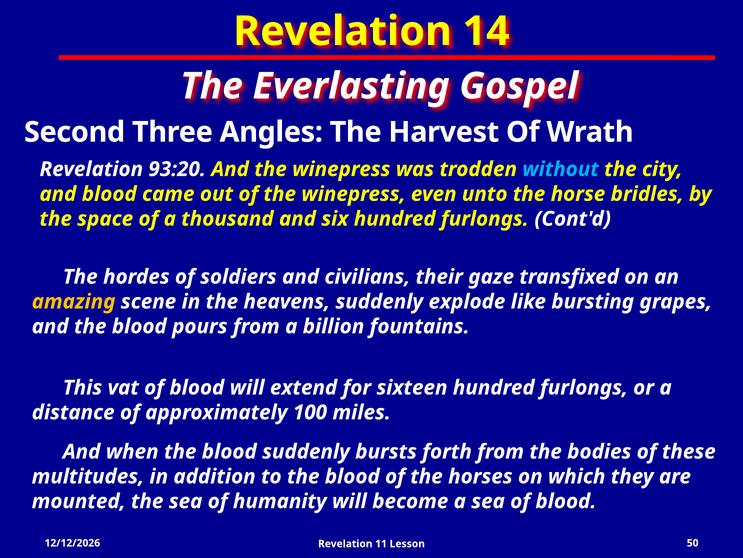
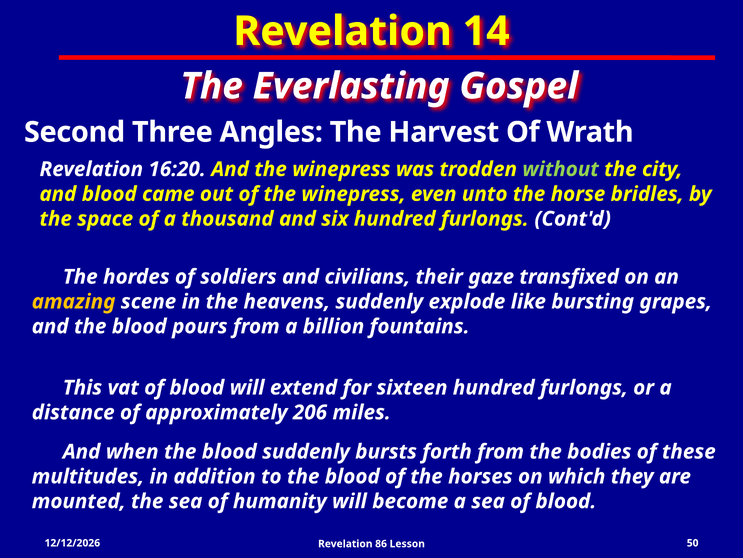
93:20: 93:20 -> 16:20 (177, 169)
without colour: light blue -> light green (561, 169)
100: 100 -> 206 (310, 412)
11: 11 -> 86 (381, 543)
